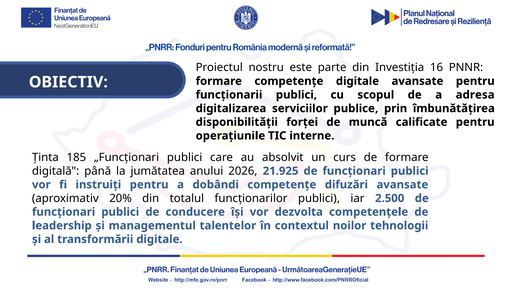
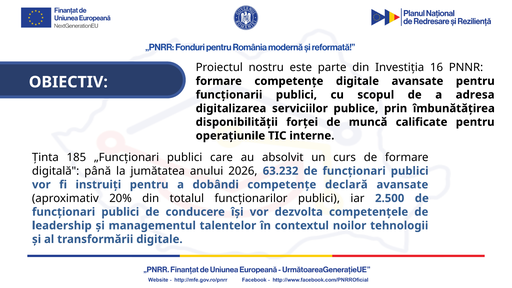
21.925: 21.925 -> 63.232 (281, 171)
difuzări: difuzări -> declară (346, 185)
